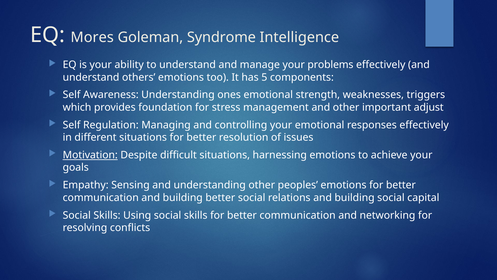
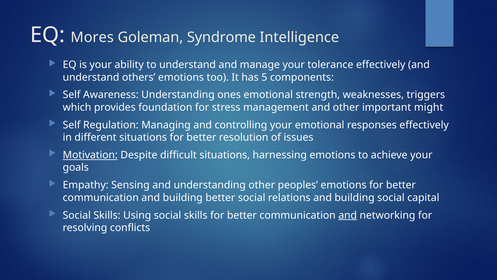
problems: problems -> tolerance (330, 65)
adjust: adjust -> might (429, 107)
and underline: none -> present (348, 215)
